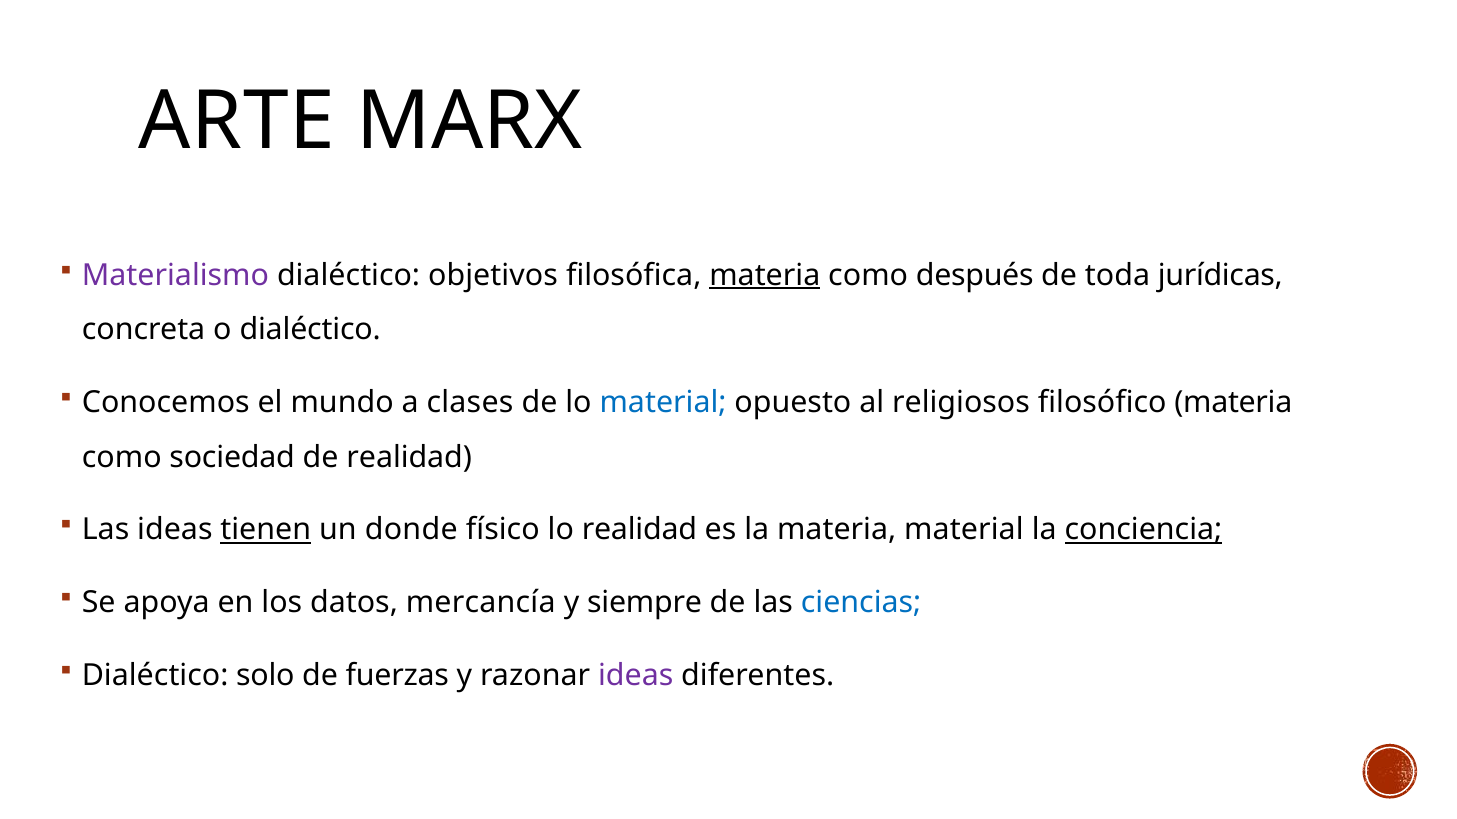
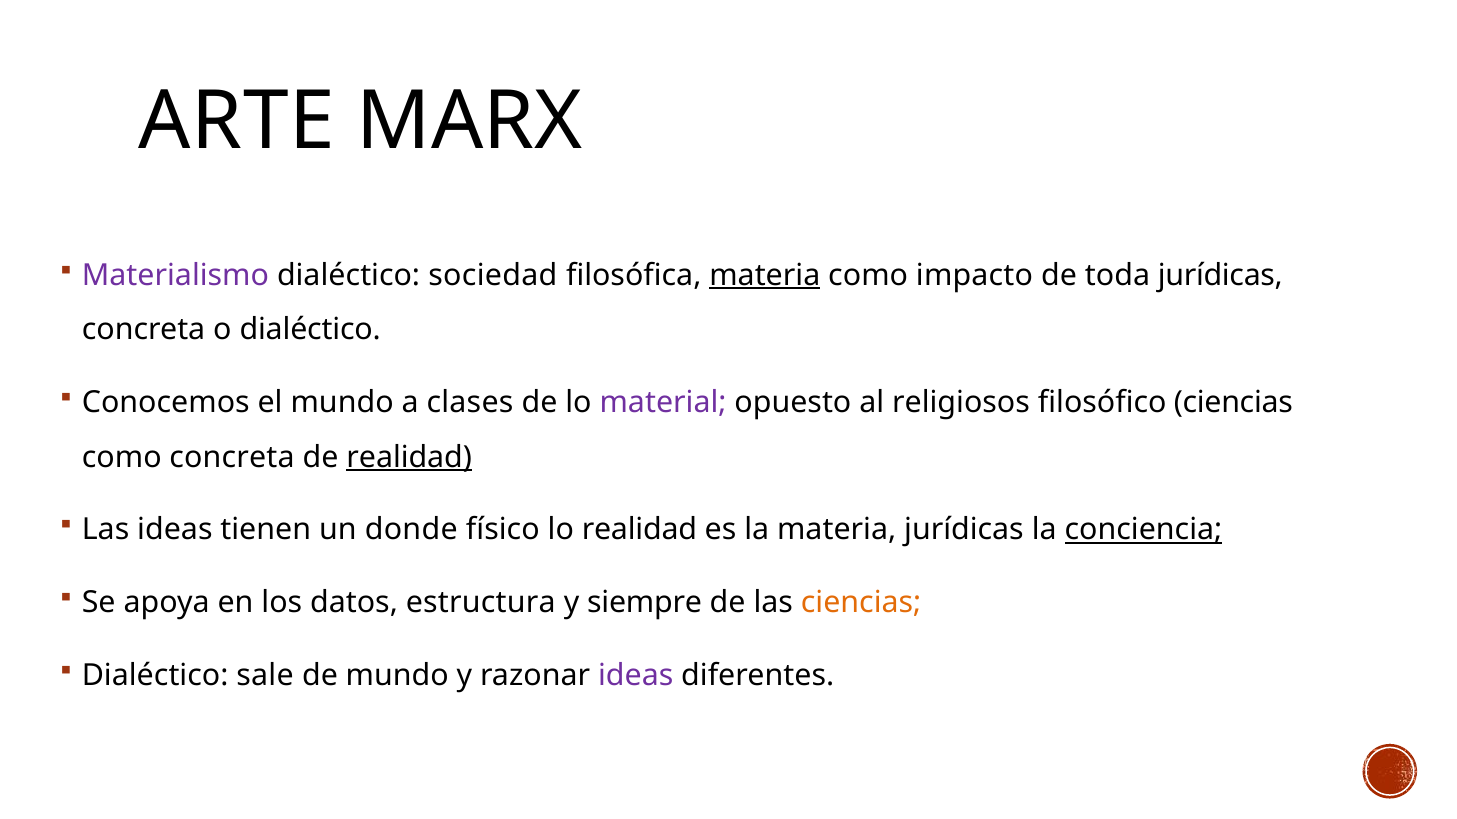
objetivos: objetivos -> sociedad (493, 275)
después: después -> impacto (975, 275)
material colour: blue -> purple (663, 403)
filosófico materia: materia -> ciencias (1233, 403)
como sociedad: sociedad -> concreta (232, 457)
realidad underline: none -> present (409, 457)
tienen underline: present -> none (266, 530)
materia material: material -> jurídicas (964, 530)
mercancía: mercancía -> estructura (481, 603)
ciencias colour: blue -> orange (861, 603)
solo: solo -> sale (265, 676)
de fuerzas: fuerzas -> mundo (397, 676)
